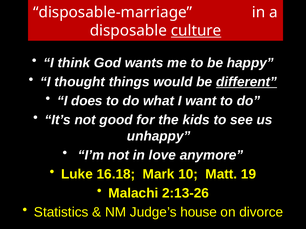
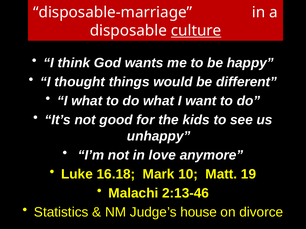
different underline: present -> none (247, 82)
I does: does -> what (87, 101)
2:13-26: 2:13-26 -> 2:13-46 (186, 194)
